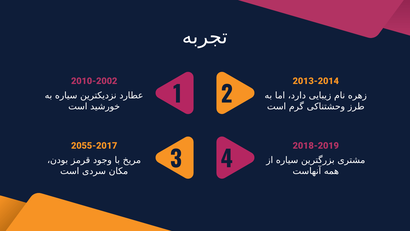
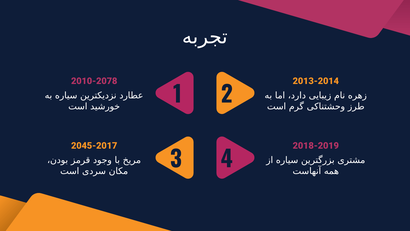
2010-2002: 2010-2002 -> 2010-2078 (94, 81)
2055-2017: 2055-2017 -> 2045-2017 (94, 146)
